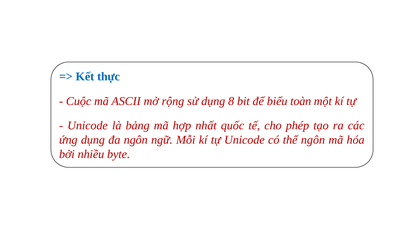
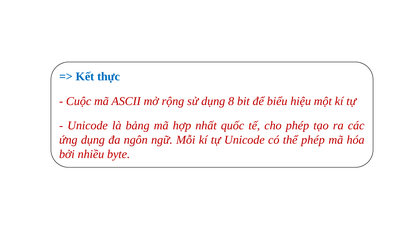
toàn: toàn -> hiệu (301, 101)
thể ngôn: ngôn -> phép (313, 140)
